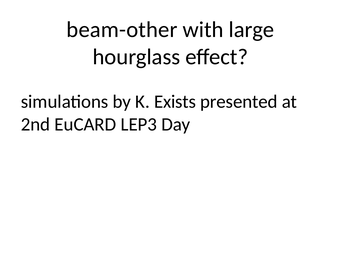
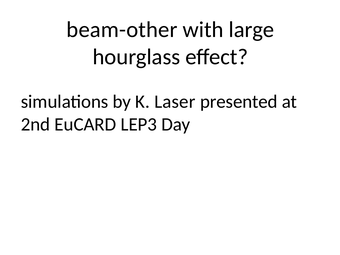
Exists: Exists -> Laser (175, 102)
